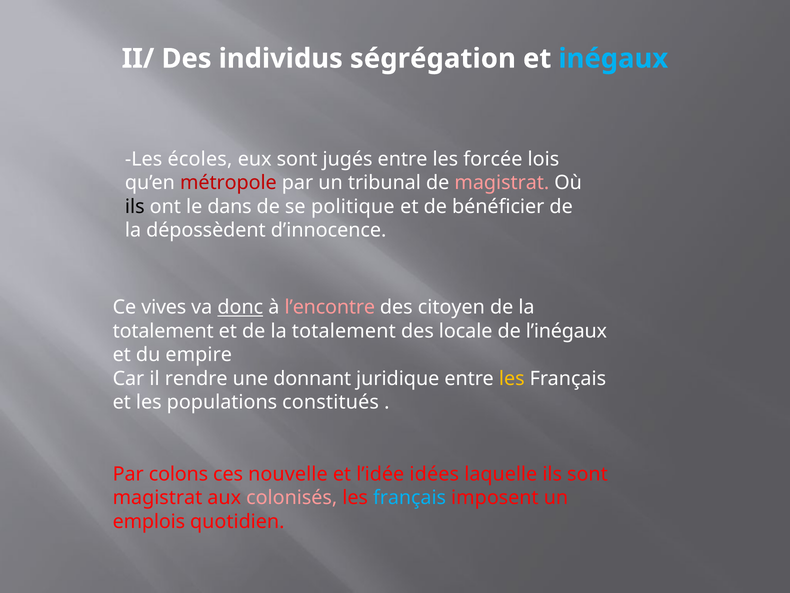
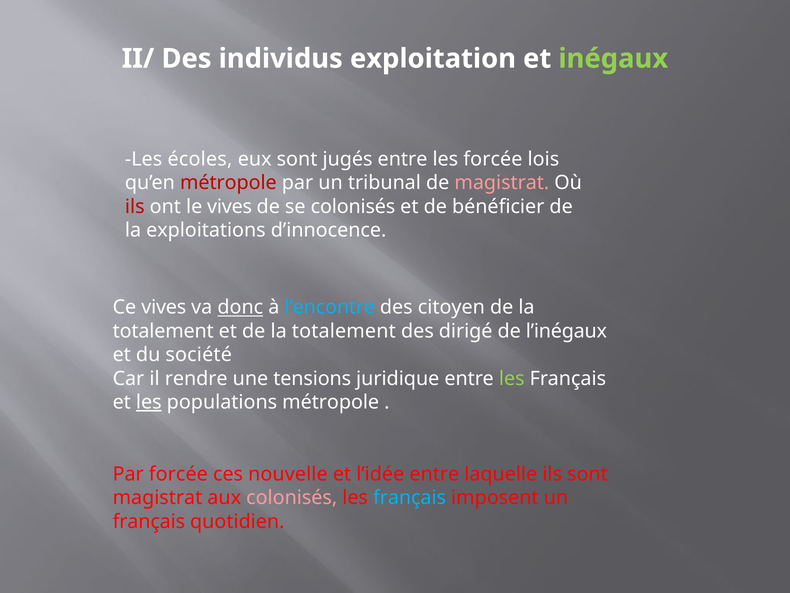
ségrégation: ségrégation -> exploitation (433, 59)
inégaux colour: light blue -> light green (613, 59)
ils colour: black -> red (135, 206)
le dans: dans -> vives (230, 206)
se politique: politique -> colonisés (353, 206)
dépossèdent: dépossèdent -> exploitations (206, 230)
l’encontre colour: pink -> light blue (330, 307)
locale: locale -> dirigé (466, 331)
empire: empire -> société (199, 355)
donnant: donnant -> tensions (312, 378)
les colour: yellow -> light green (512, 378)
les underline: none -> present (149, 402)
populations constitués: constitués -> métropole (331, 402)
Par colons: colons -> forcée (178, 474)
l’idée idées: idées -> entre (434, 474)
emplois: emplois -> français (149, 521)
